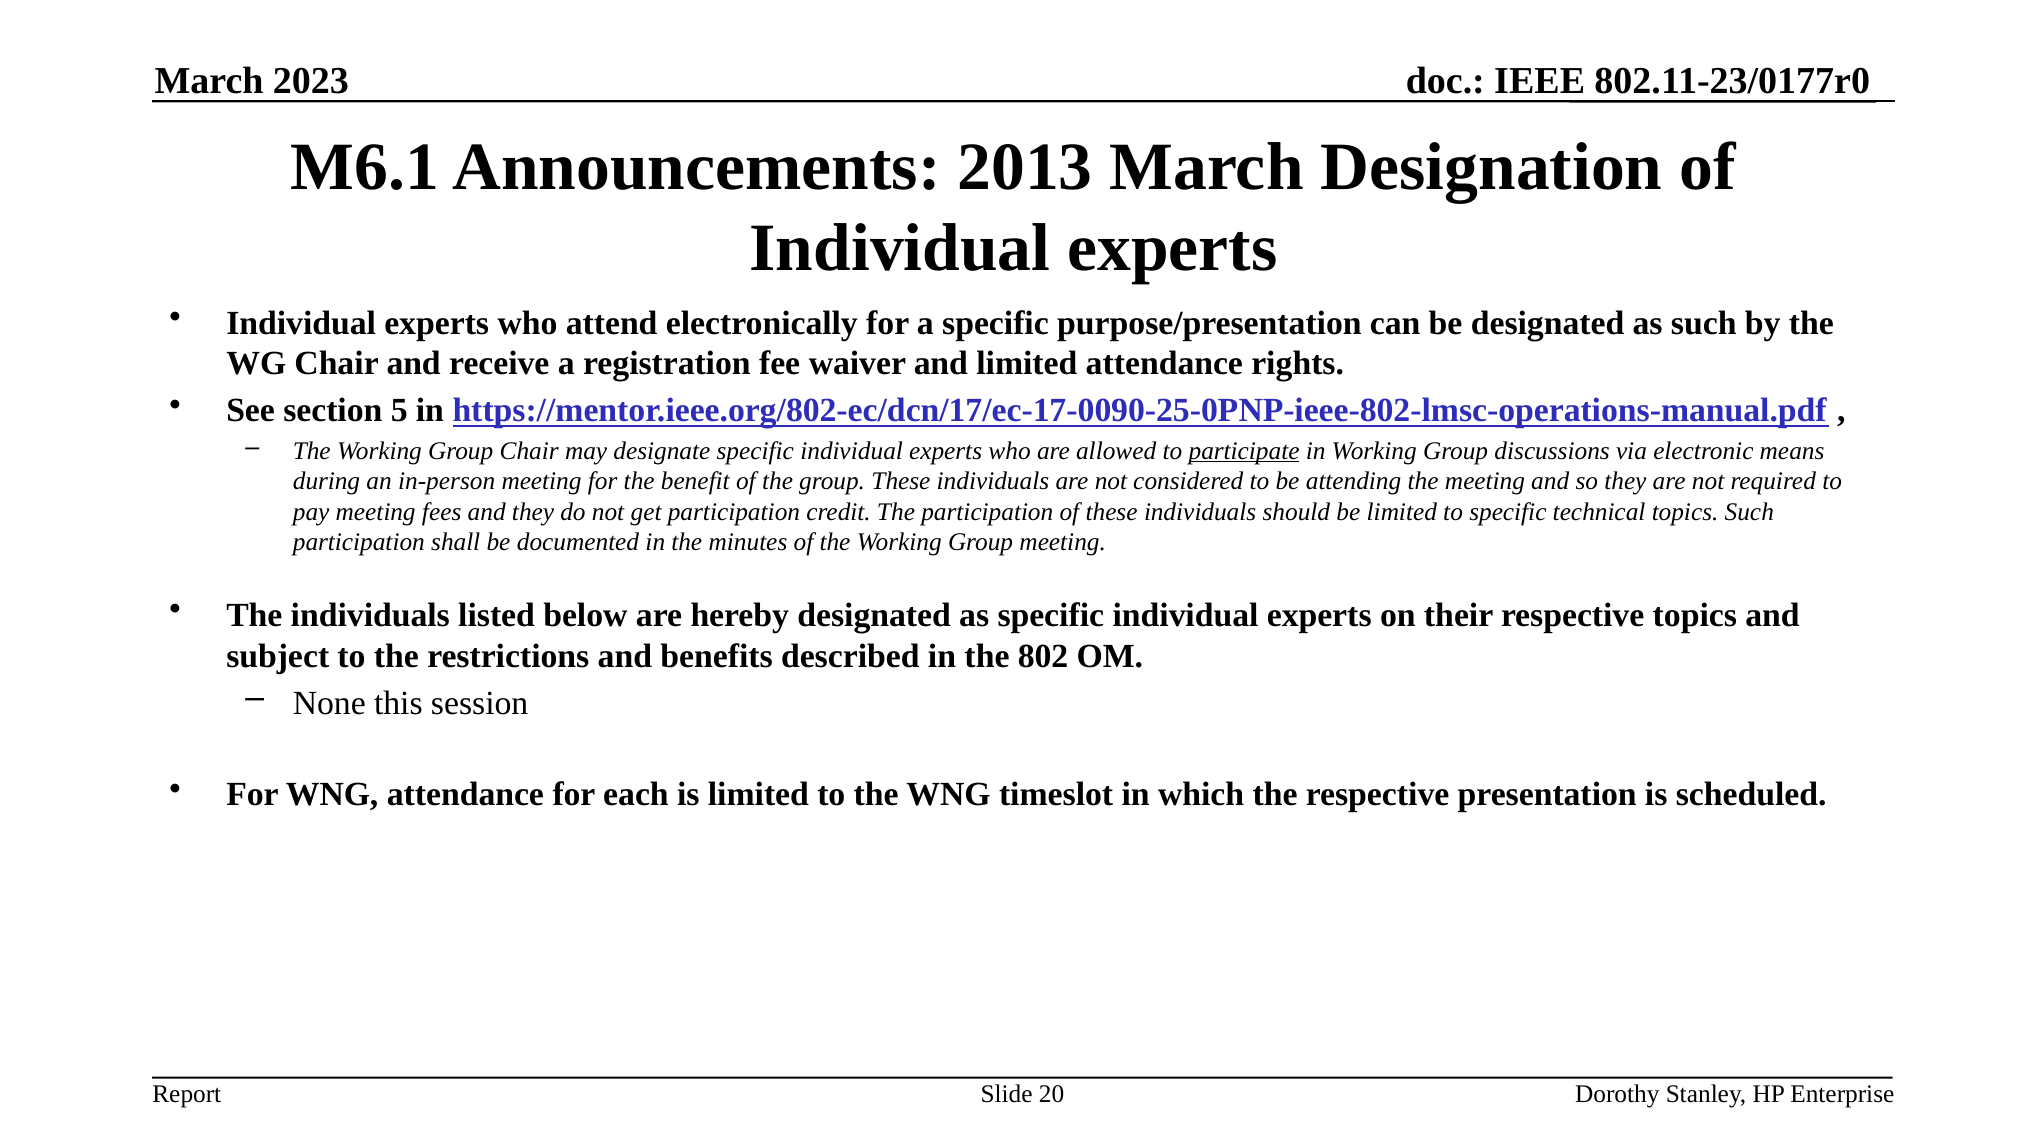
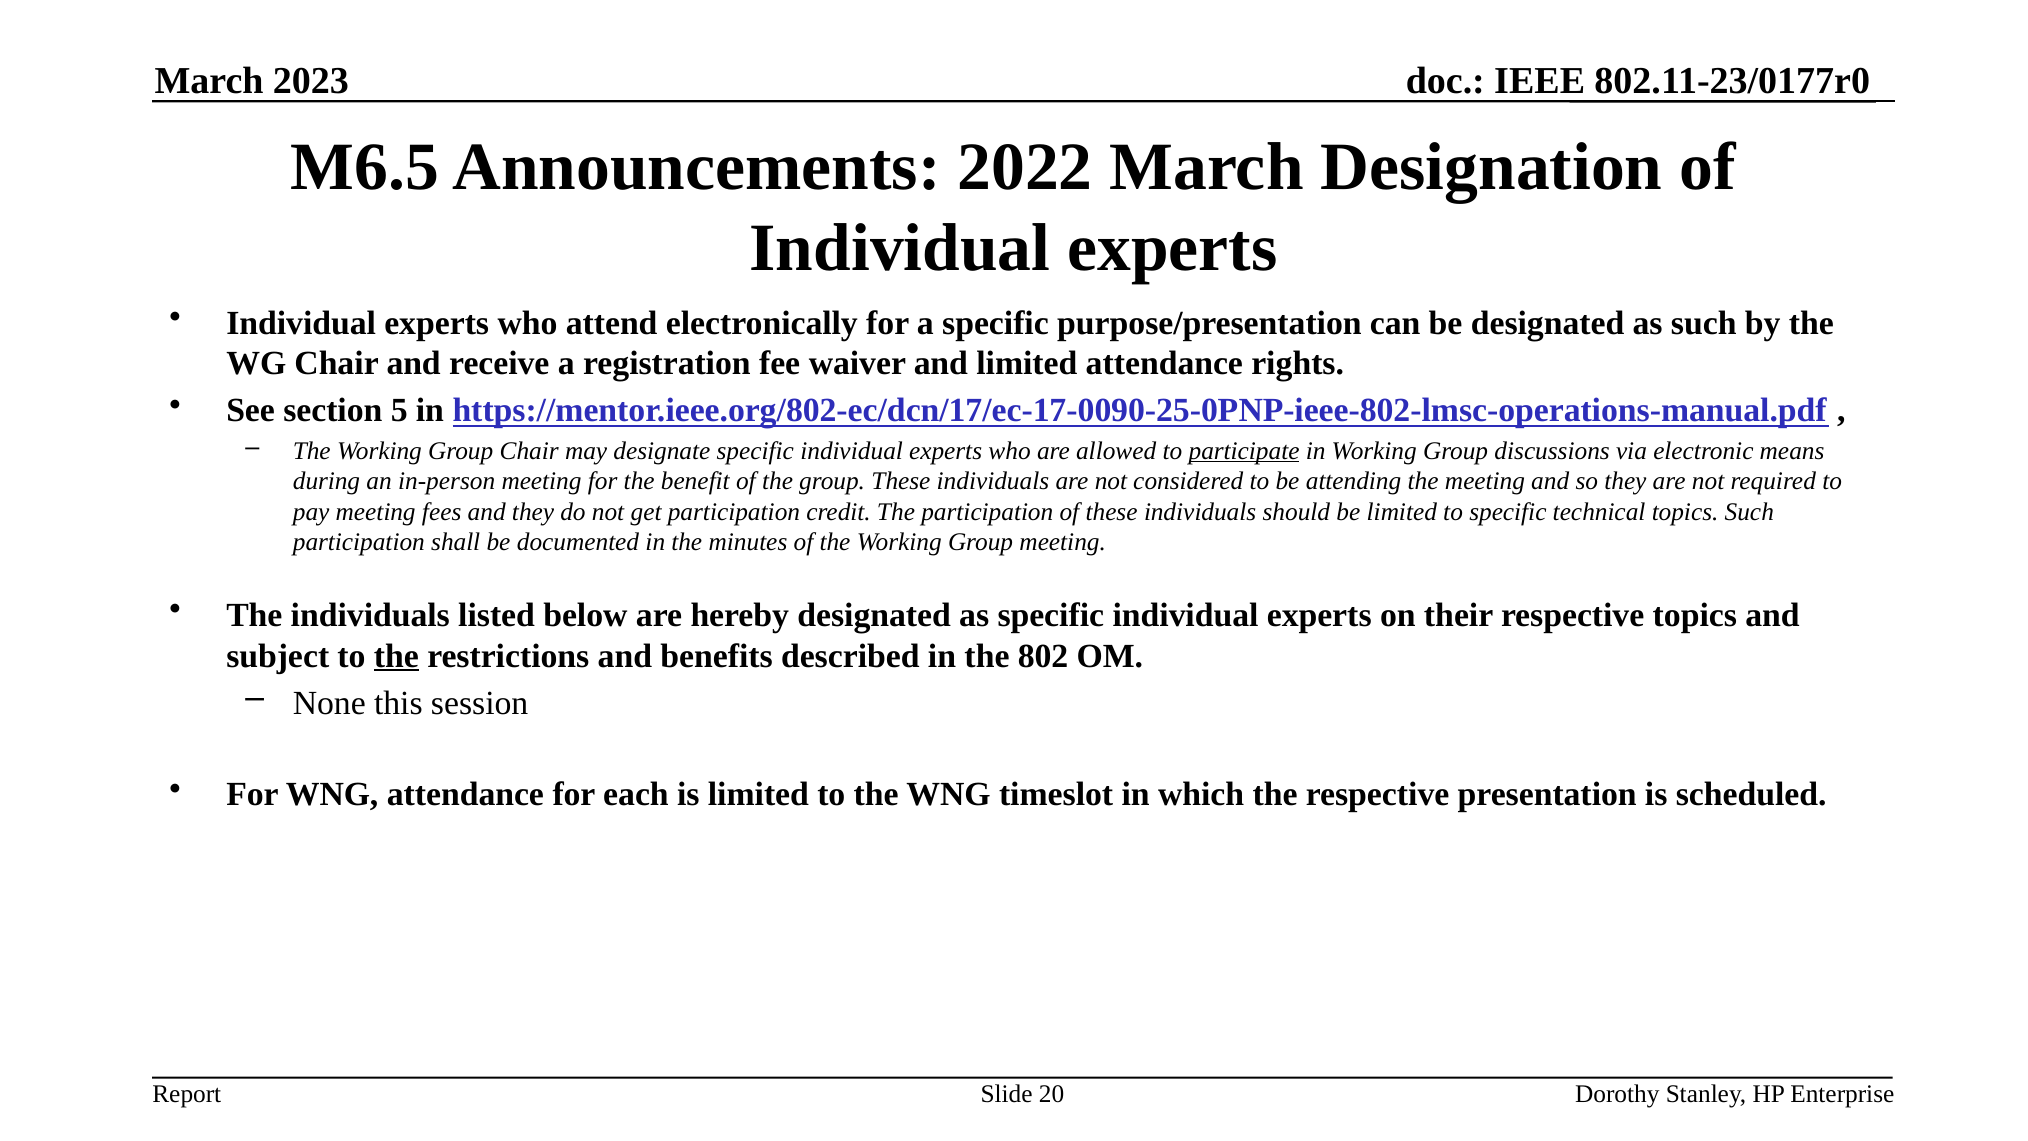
M6.1: M6.1 -> M6.5 (365, 167)
2013: 2013 -> 2022 (1025, 167)
the underline: none -> present (396, 656)
